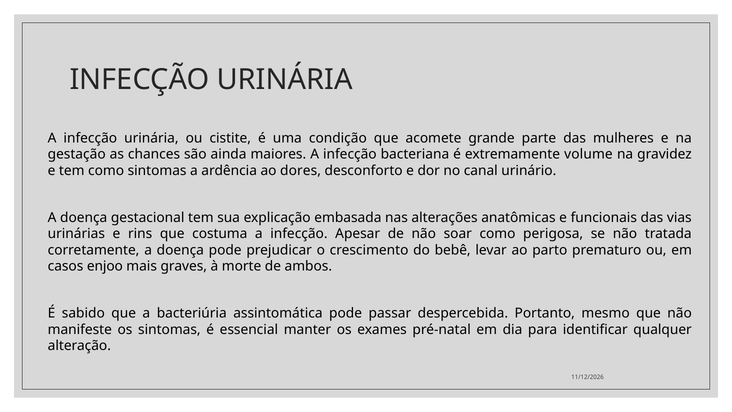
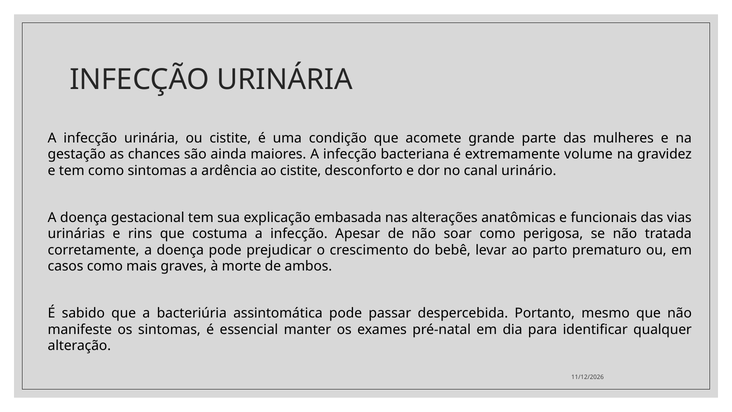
ao dores: dores -> cistite (301, 171)
casos enjoo: enjoo -> como (105, 266)
